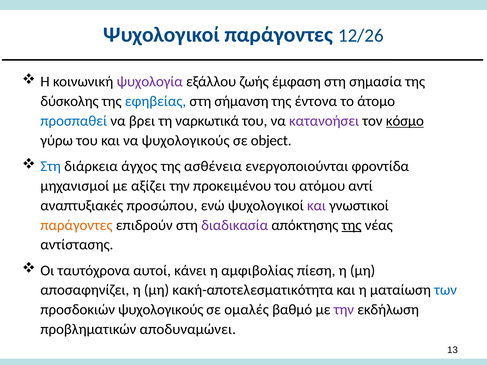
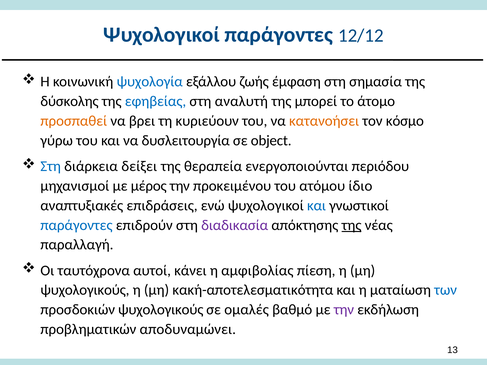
12/26: 12/26 -> 12/12 (361, 35)
ψυχολογία colour: purple -> blue (150, 82)
σήμανση: σήμανση -> αναλυτή (241, 101)
έντονα: έντονα -> μπορεί (316, 101)
προσπαθεί colour: blue -> orange (74, 121)
ναρκωτικά: ναρκωτικά -> κυριεύουν (207, 121)
κατανοήσει colour: purple -> orange (324, 121)
κόσμο underline: present -> none (405, 121)
να ψυχολογικούς: ψυχολογικούς -> δυσλειτουργία (186, 141)
άγχος: άγχος -> δείξει (139, 166)
ασθένεια: ασθένεια -> θεραπεία (213, 166)
φροντίδα: φροντίδα -> περιόδου (380, 166)
αξίζει: αξίζει -> μέρος (149, 186)
αντί: αντί -> ίδιο (360, 186)
προσώπου: προσώπου -> επιδράσεις (162, 206)
και colour: purple -> blue (317, 206)
παράγοντες colour: orange -> blue (76, 225)
αντίστασης: αντίστασης -> παραλλαγή (77, 245)
αποσαφηνίζει: αποσαφηνίζει -> ψυχολογικούς (85, 290)
